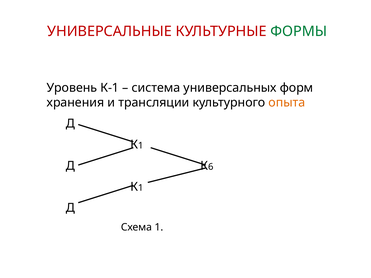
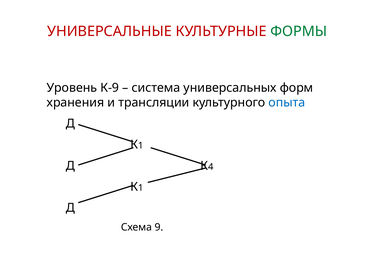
К-1: К-1 -> К-9 (110, 88)
опыта colour: orange -> blue (287, 103)
6: 6 -> 4 (211, 167)
Схема 1: 1 -> 9 (159, 228)
